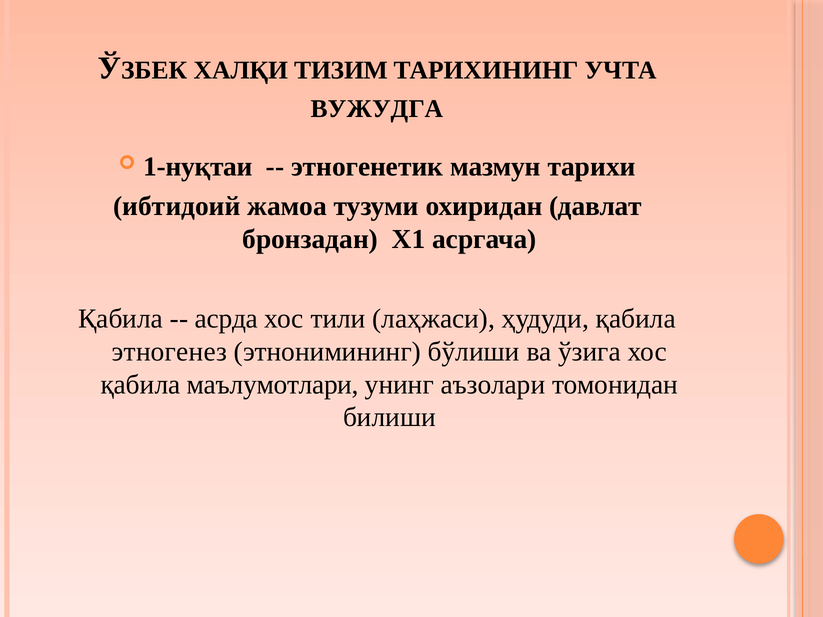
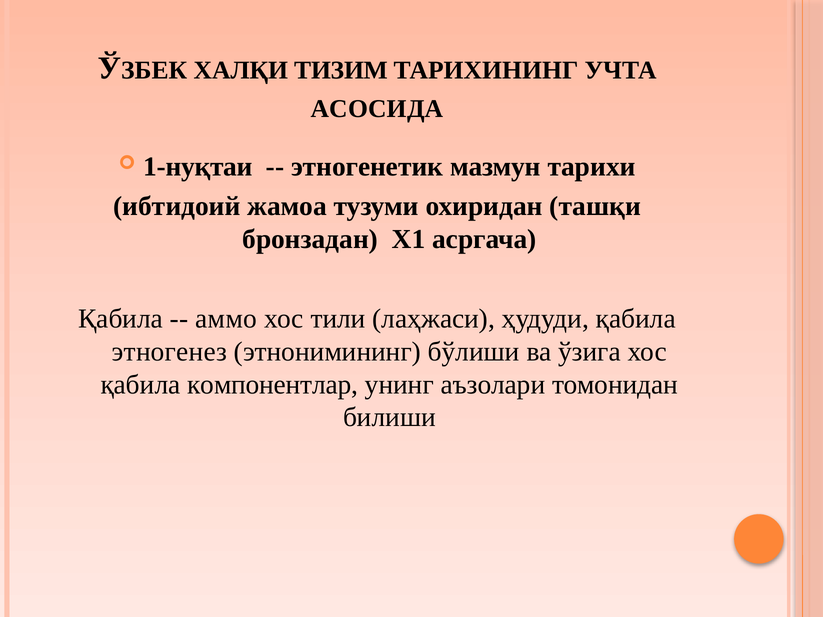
ВУЖУДГА: ВУЖУДГА -> АСОСИДА (377, 109)
давлат: давлат -> ташқи (595, 206)
асрда: асрда -> аммо (226, 319)
маълумотлари: маълумотлари -> компонентлар (273, 385)
